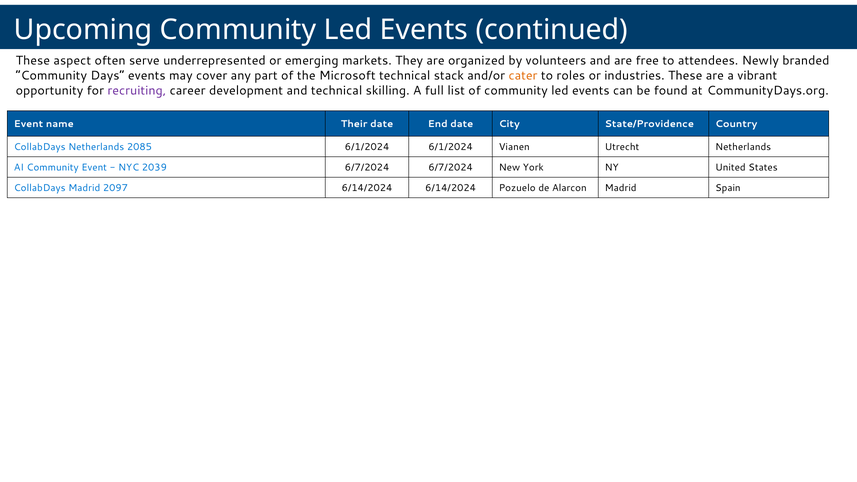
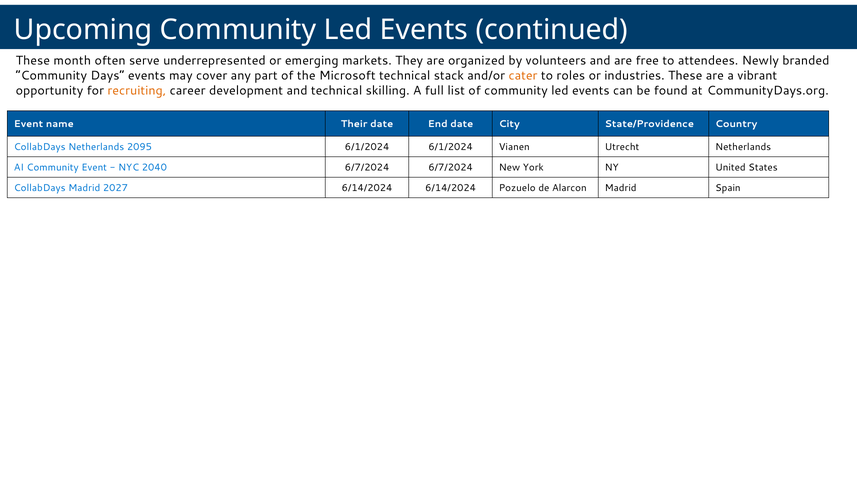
aspect: aspect -> month (72, 61)
recruiting colour: purple -> orange (137, 91)
2085: 2085 -> 2095 (139, 147)
2039: 2039 -> 2040 (154, 168)
2097: 2097 -> 2027 (115, 188)
